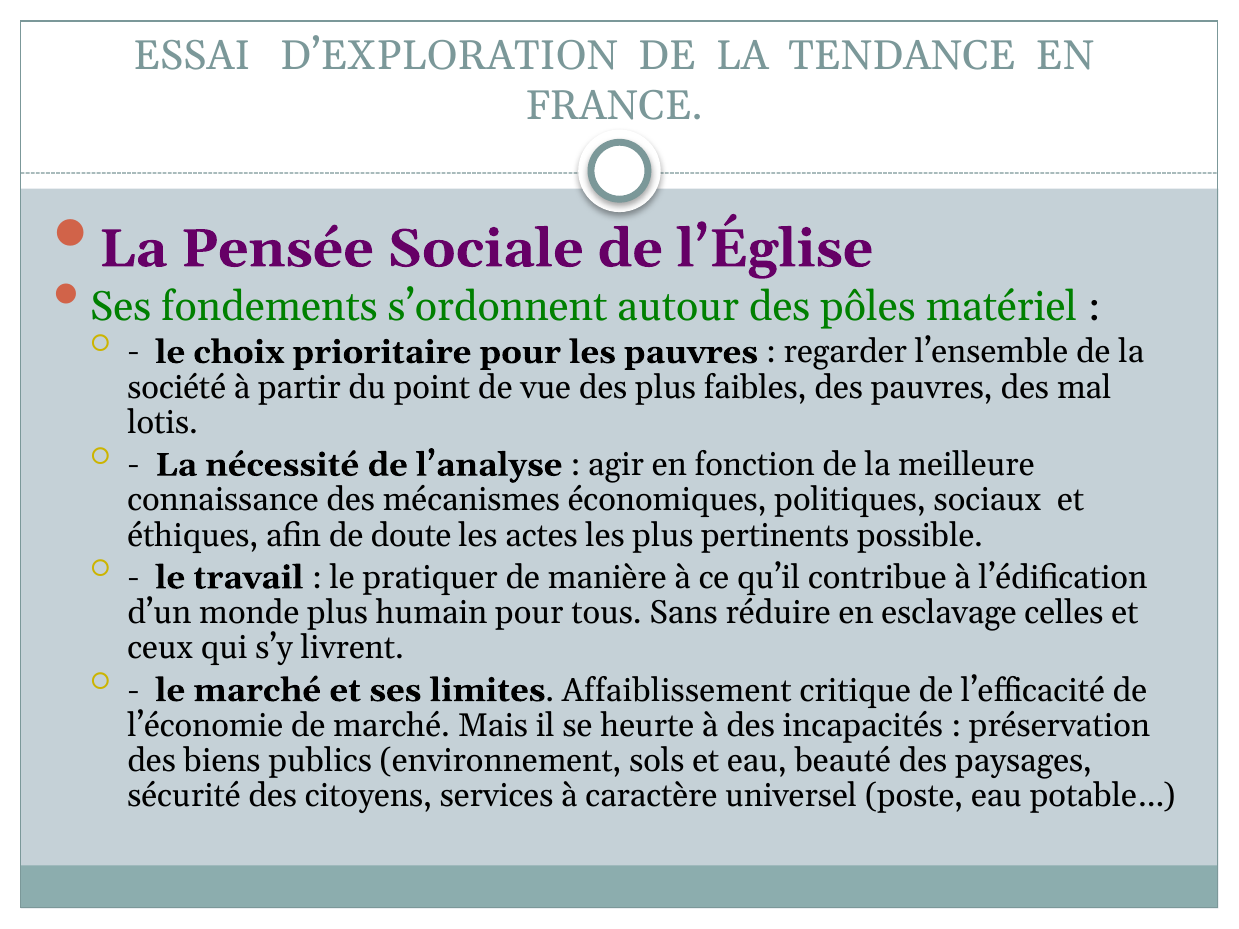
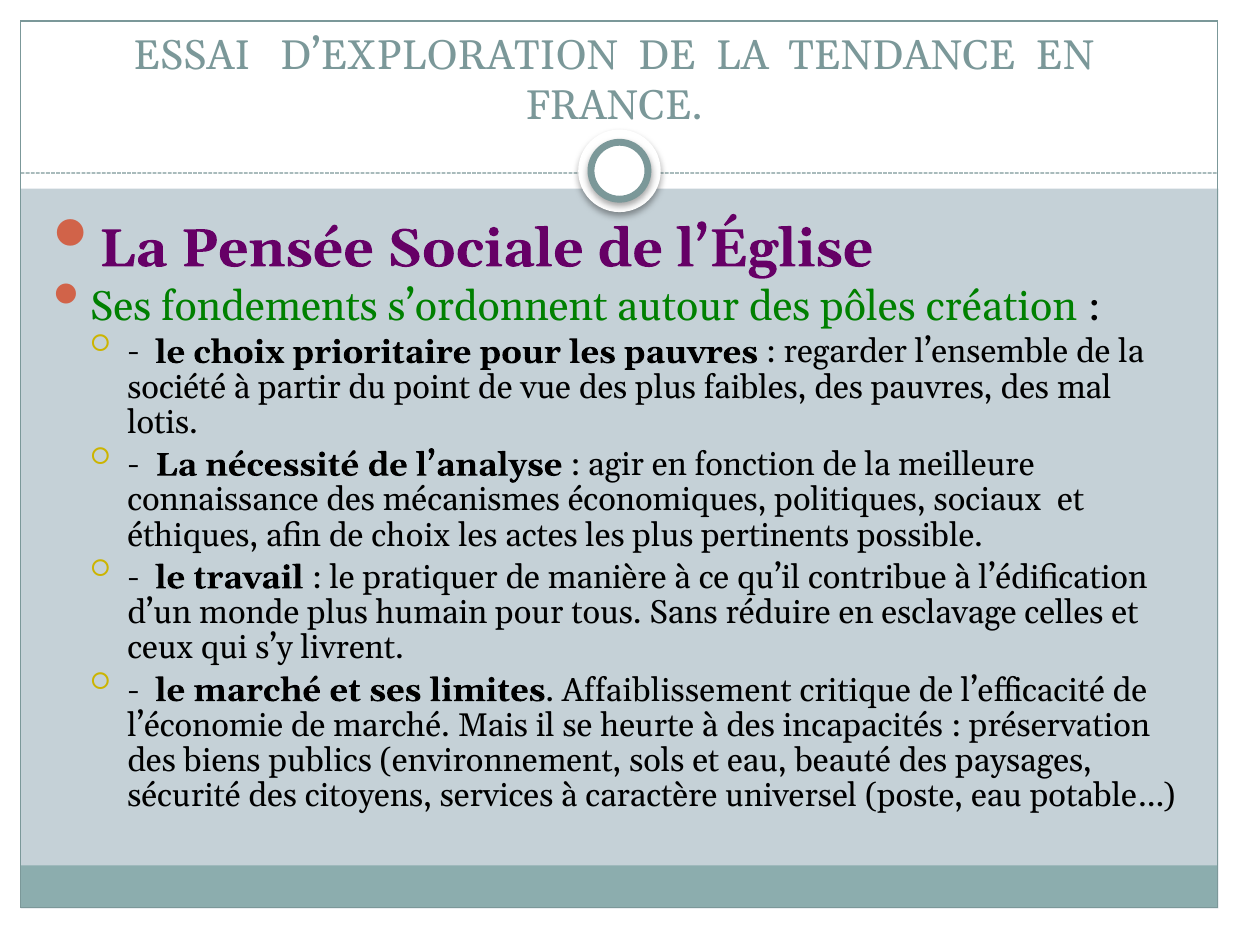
matériel: matériel -> création (1001, 307)
de doute: doute -> choix (411, 536)
